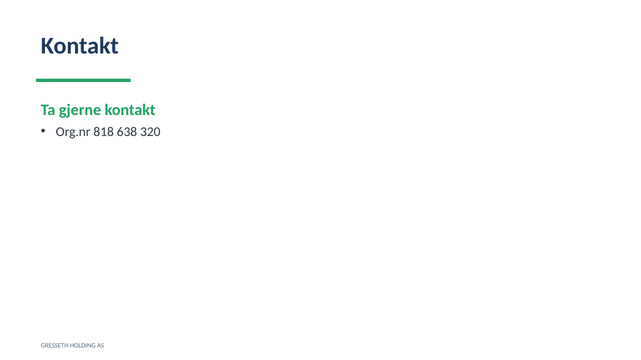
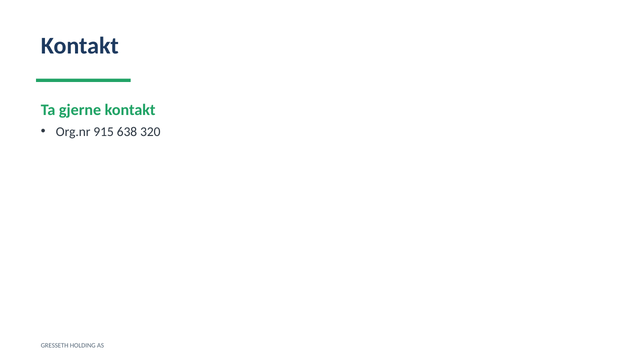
818: 818 -> 915 (104, 132)
